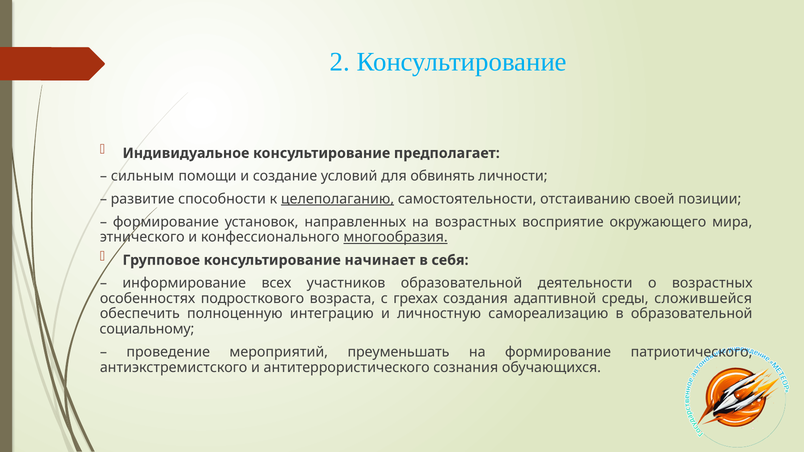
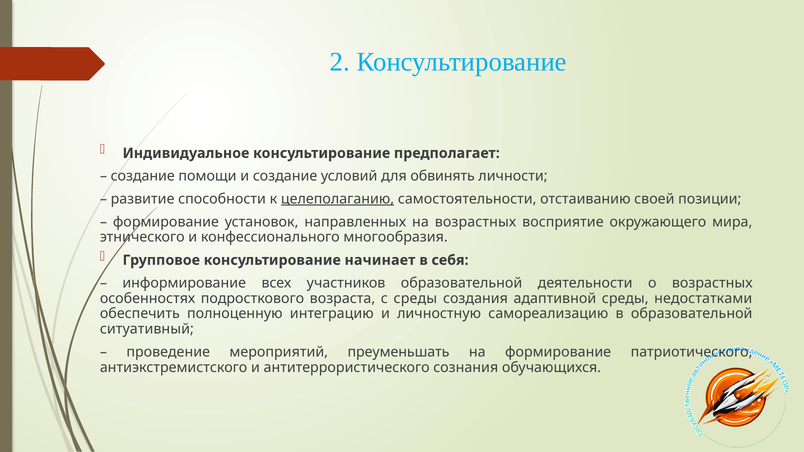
сильным: сильным -> создание (143, 176)
многообразия underline: present -> none (396, 237)
с грехах: грехах -> среды (415, 299)
сложившейся: сложившейся -> недостатками (703, 299)
социальному: социальному -> ситуативный (147, 329)
